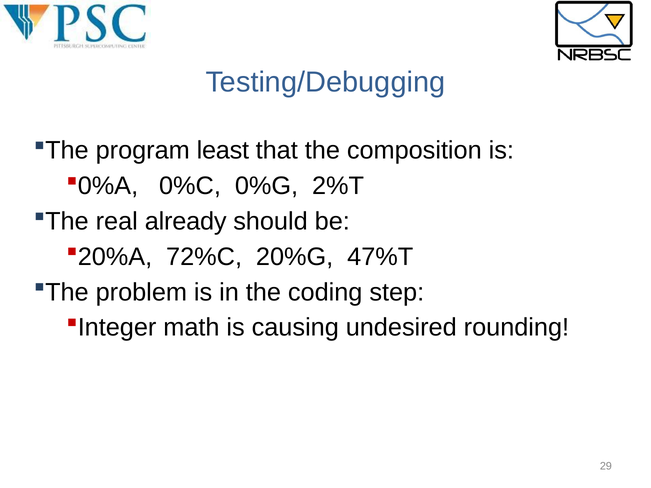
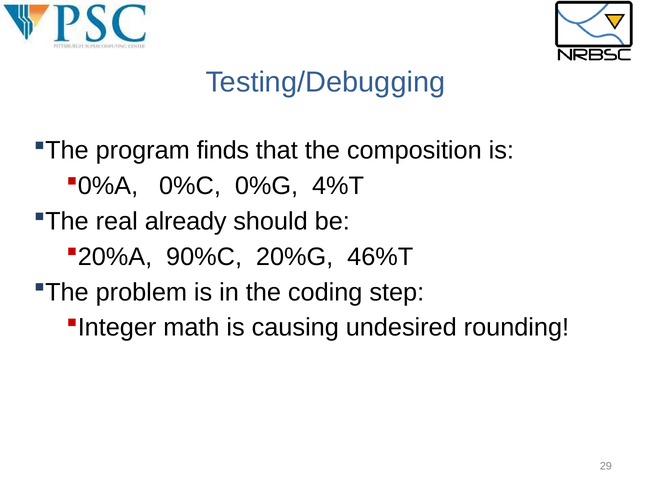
least: least -> finds (223, 150)
2%T: 2%T -> 4%T (338, 186)
72%C: 72%C -> 90%C (204, 257)
47%T: 47%T -> 46%T (380, 257)
